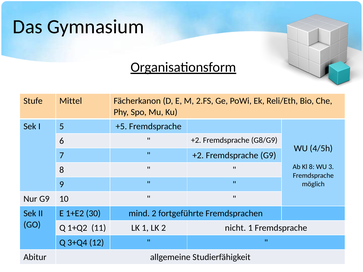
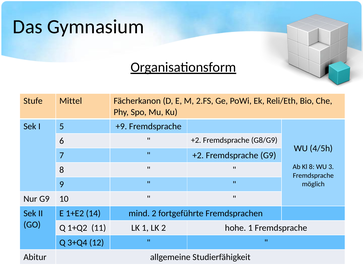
+5: +5 -> +9 (121, 126)
30: 30 -> 14 (93, 214)
nicht: nicht -> hohe (235, 228)
